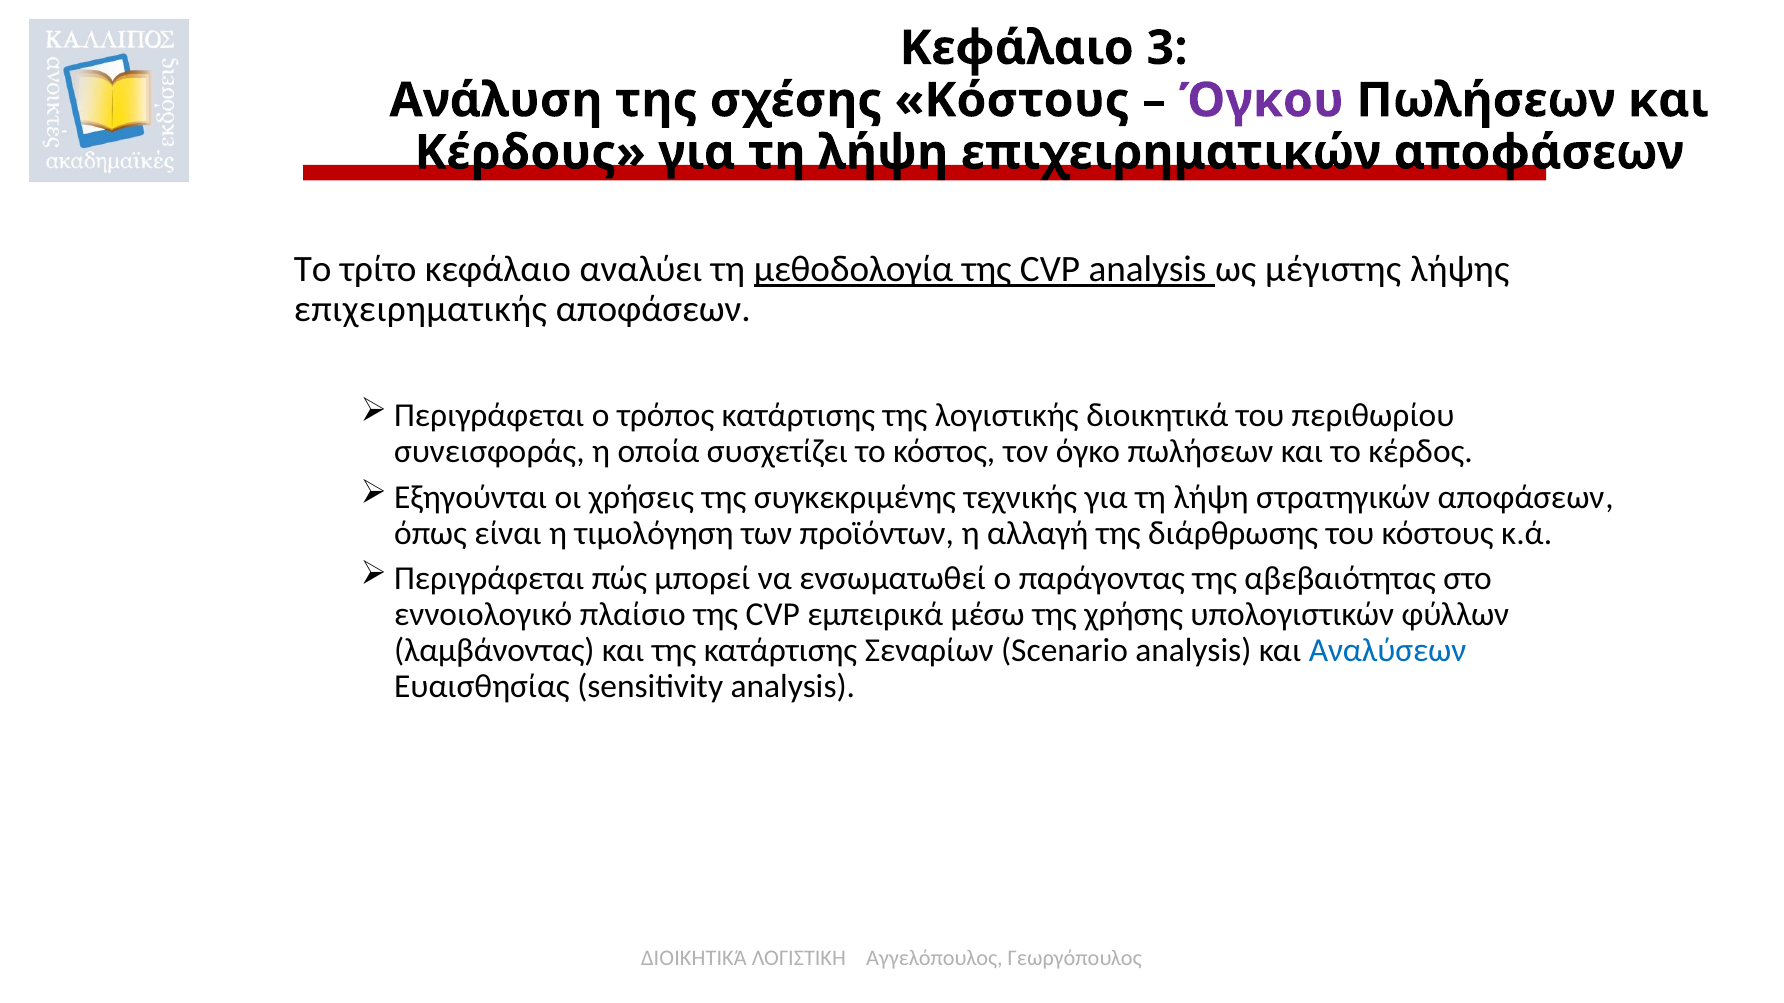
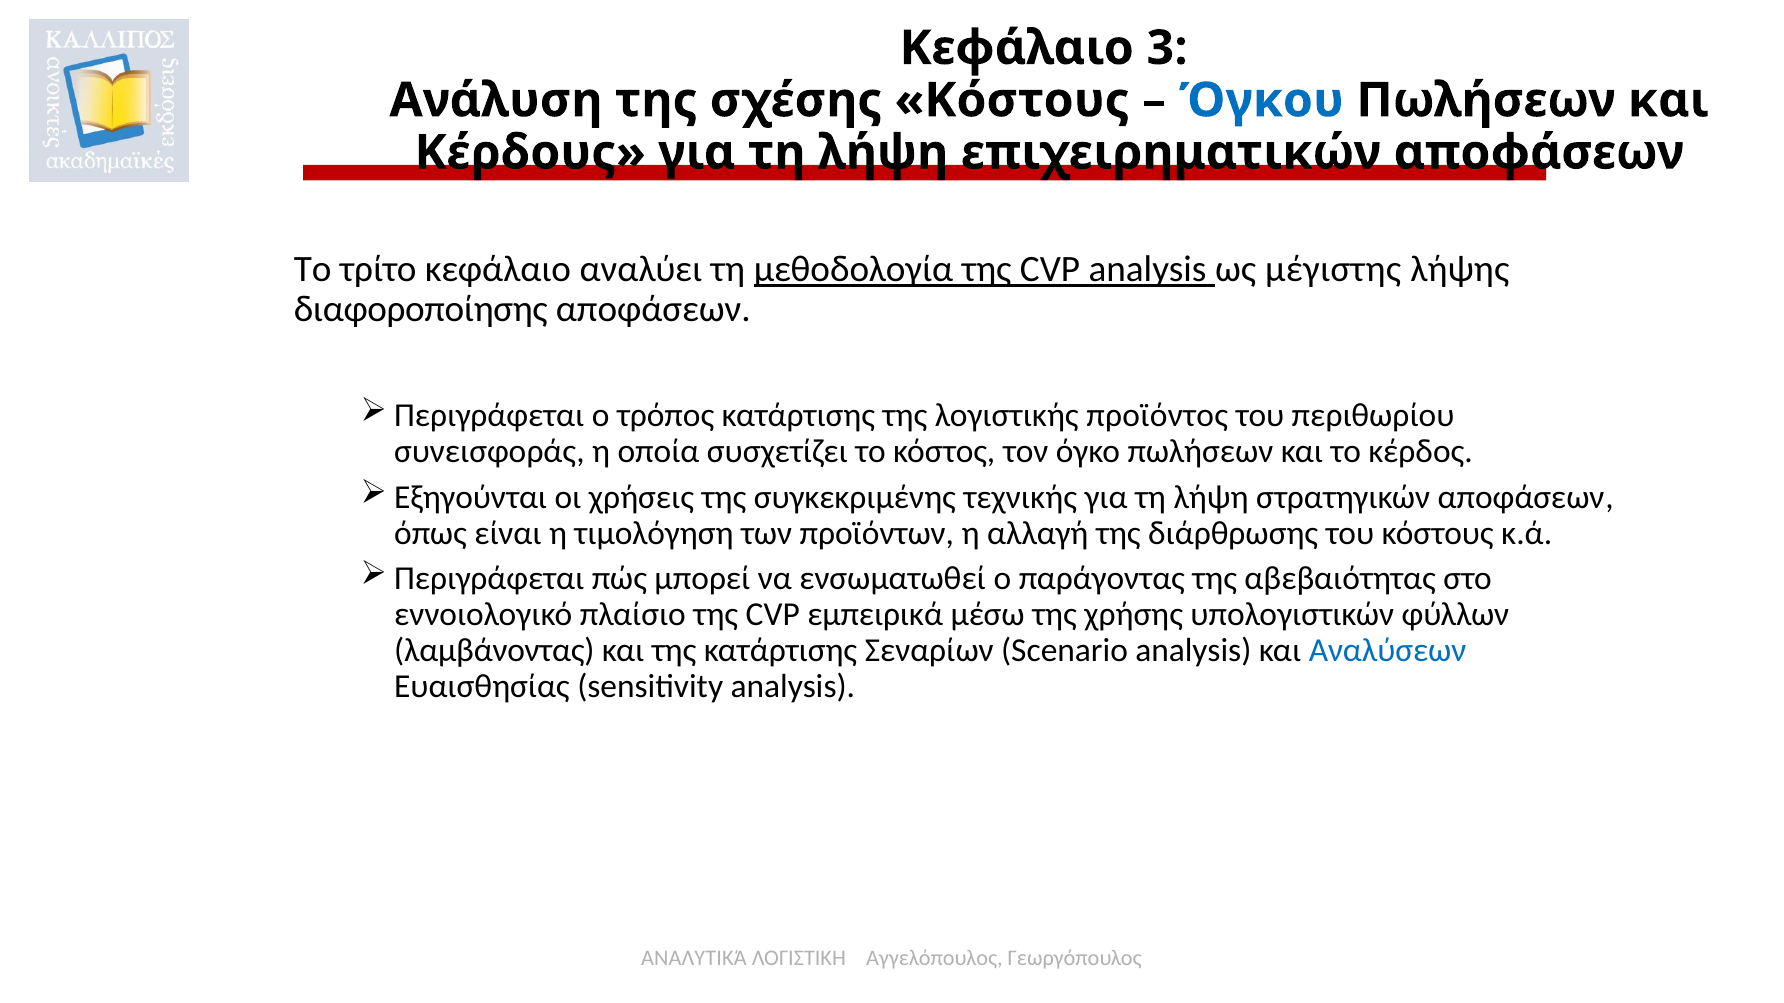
Όγκου colour: purple -> blue (1261, 100)
επιχειρηματικής: επιχειρηματικής -> διαφοροποίησης (421, 310)
λογιστικής διοικητικά: διοικητικά -> προϊόντος (1157, 416)
ΔΙΟΙΚΗΤΙΚΆ: ΔΙΟΙΚΗΤΙΚΆ -> ΑΝΑΛΥΤΙΚΆ (694, 958)
